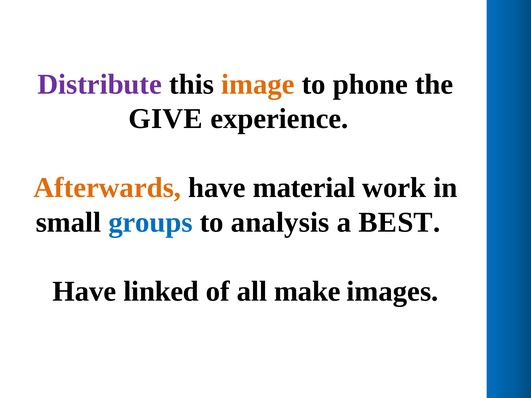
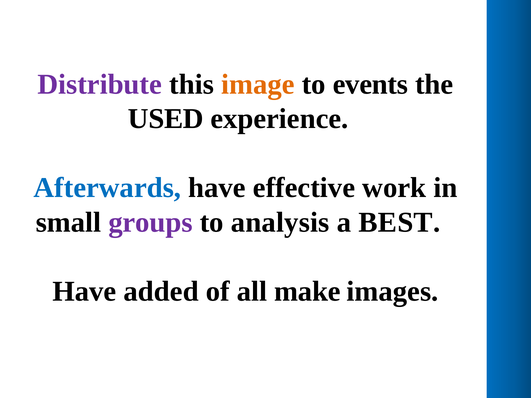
phone: phone -> events (370, 84)
GIVE: GIVE -> USED (166, 119)
Afterwards colour: orange -> blue (107, 188)
material: material -> effective (304, 188)
groups colour: blue -> purple (150, 222)
linked: linked -> added (161, 291)
